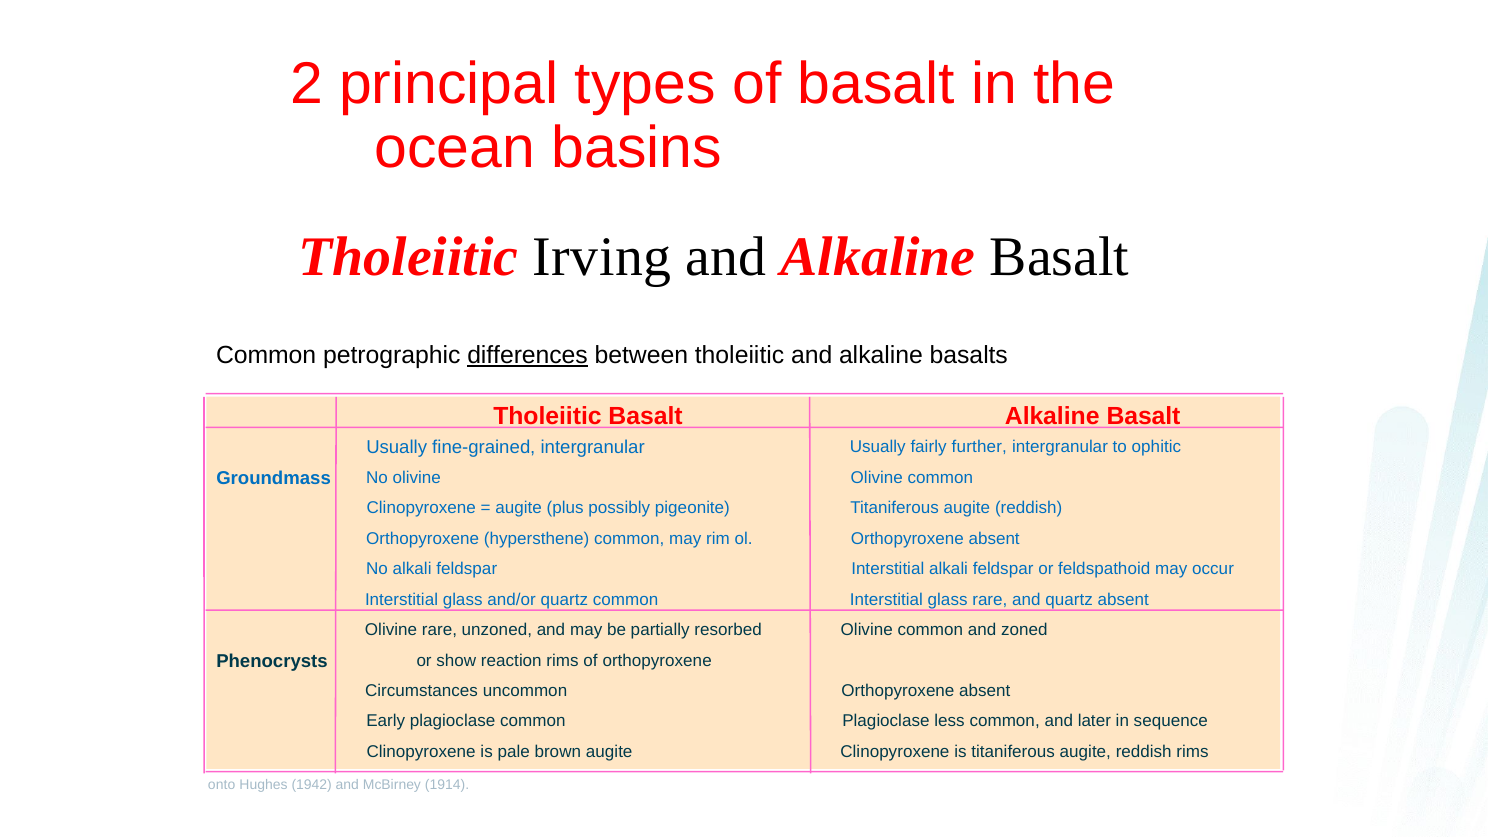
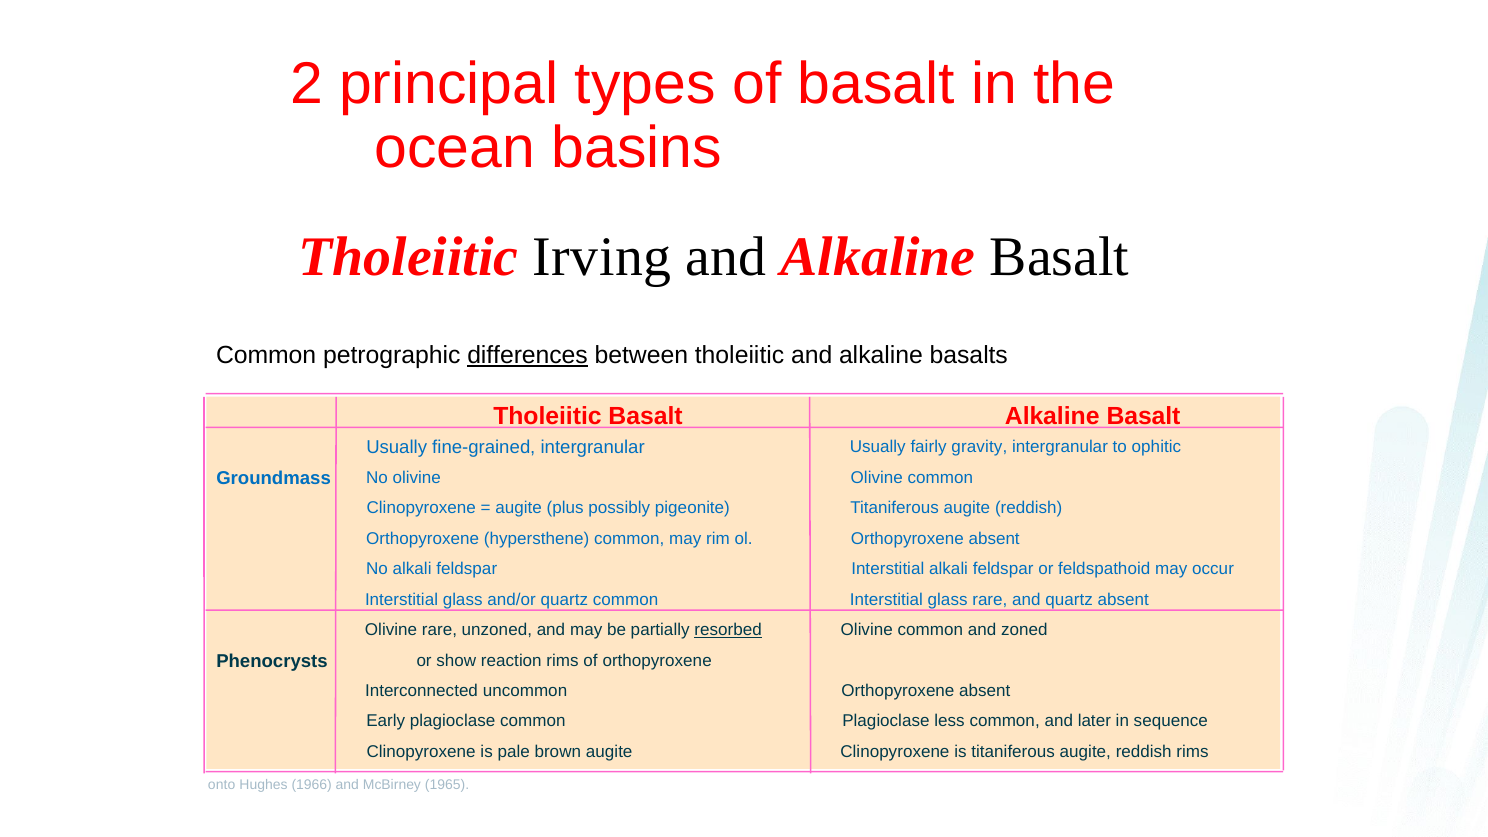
further: further -> gravity (979, 447)
resorbed underline: none -> present (728, 630)
Circumstances: Circumstances -> Interconnected (421, 691)
1942: 1942 -> 1966 (312, 784)
1914: 1914 -> 1965 (447, 784)
